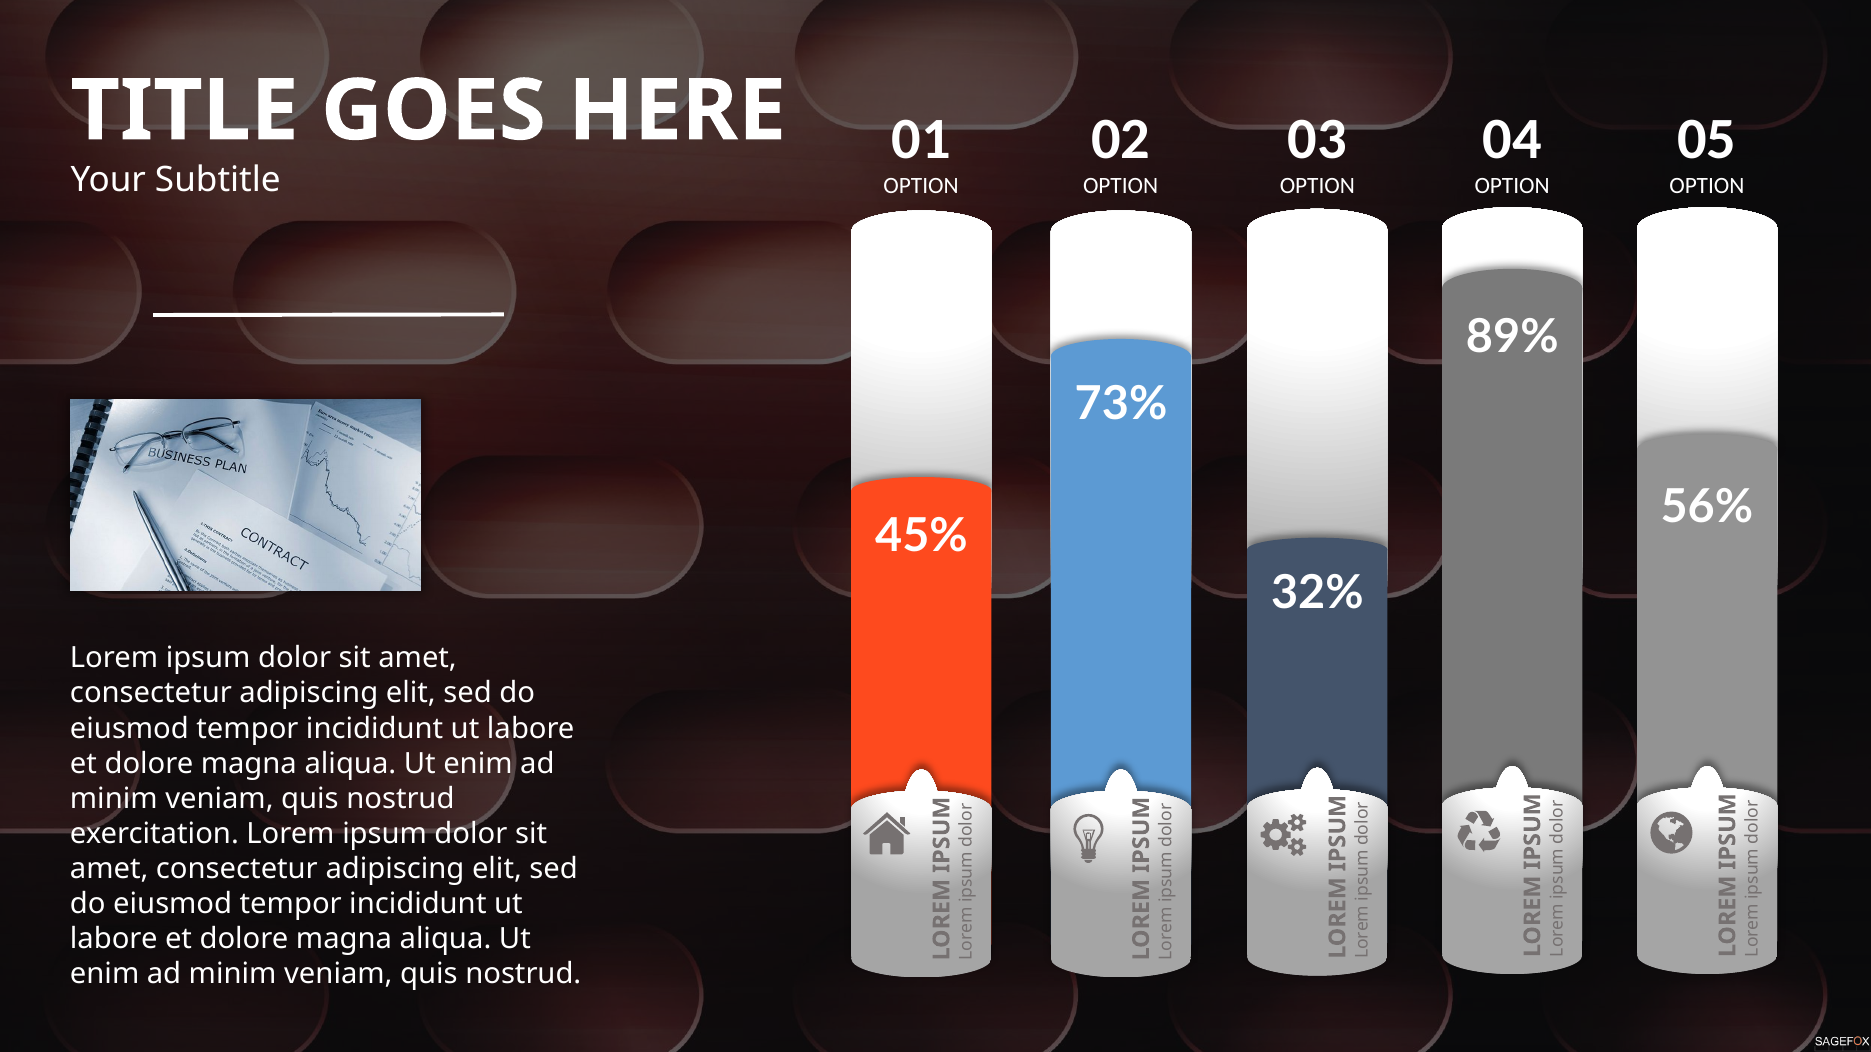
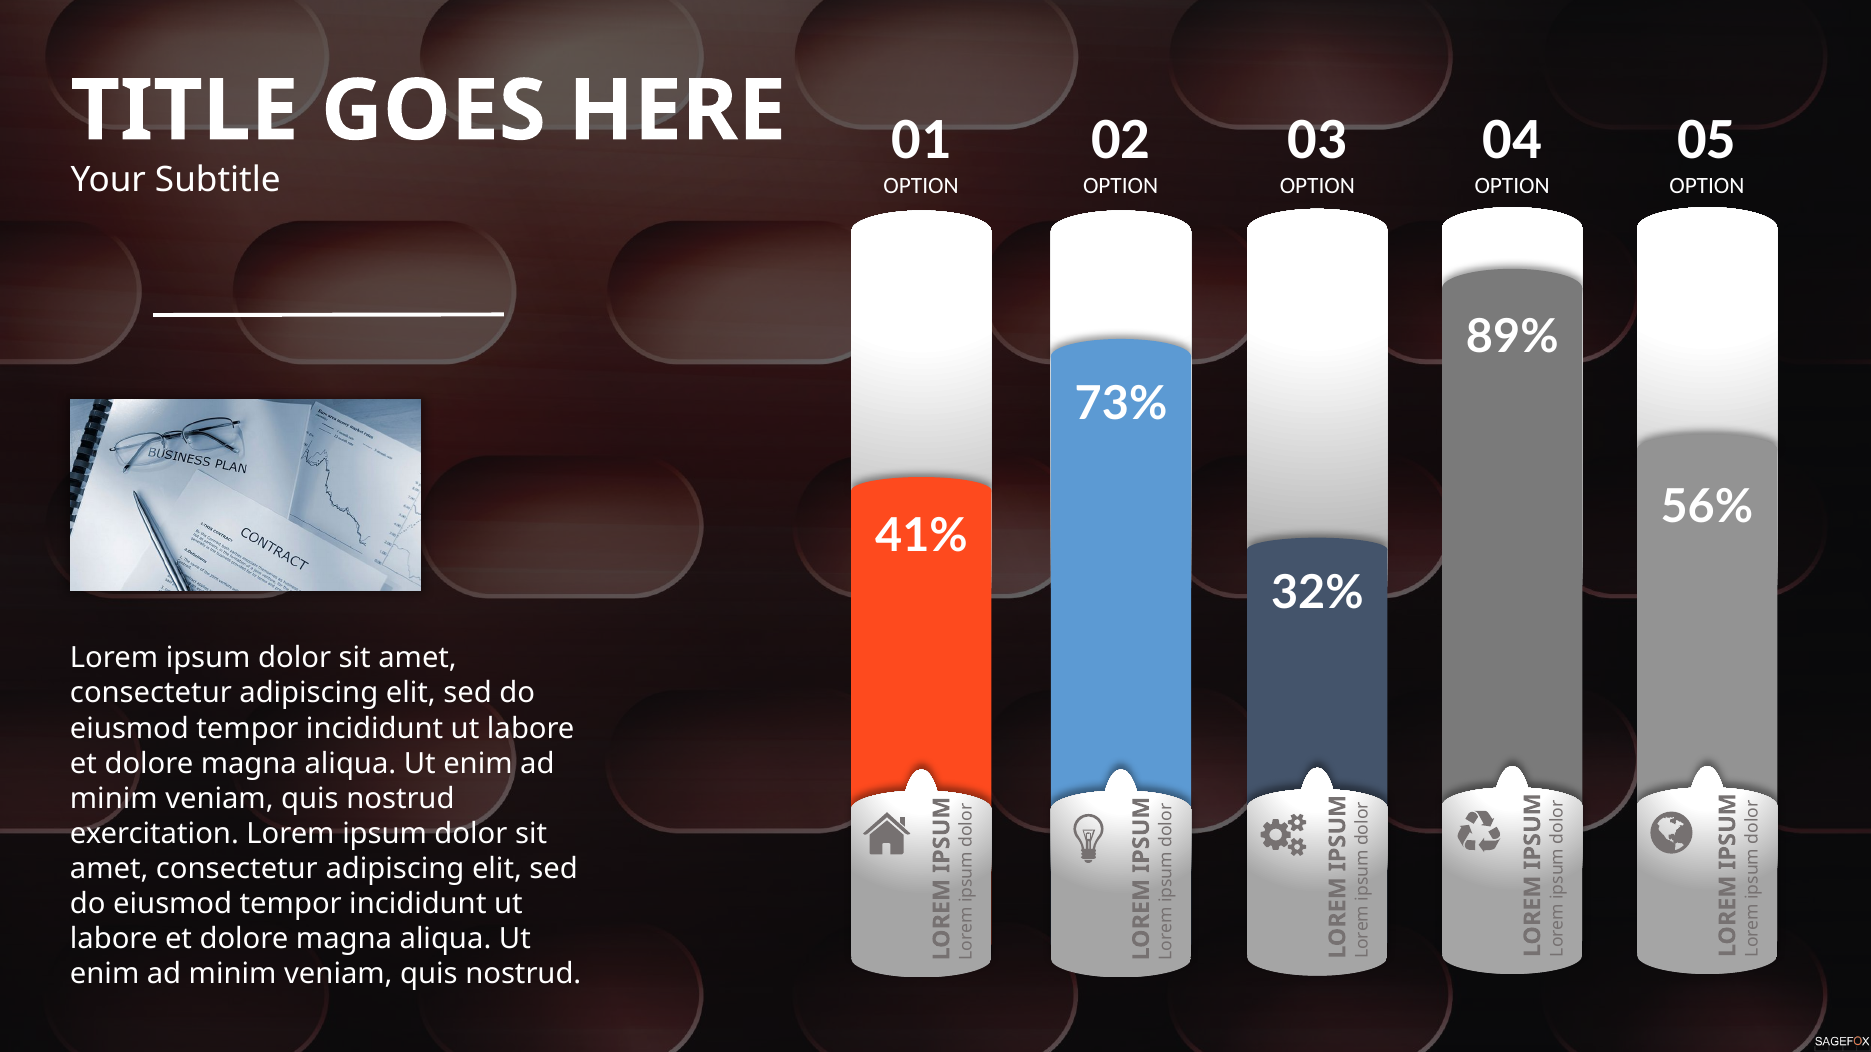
45%: 45% -> 41% (921, 536)
